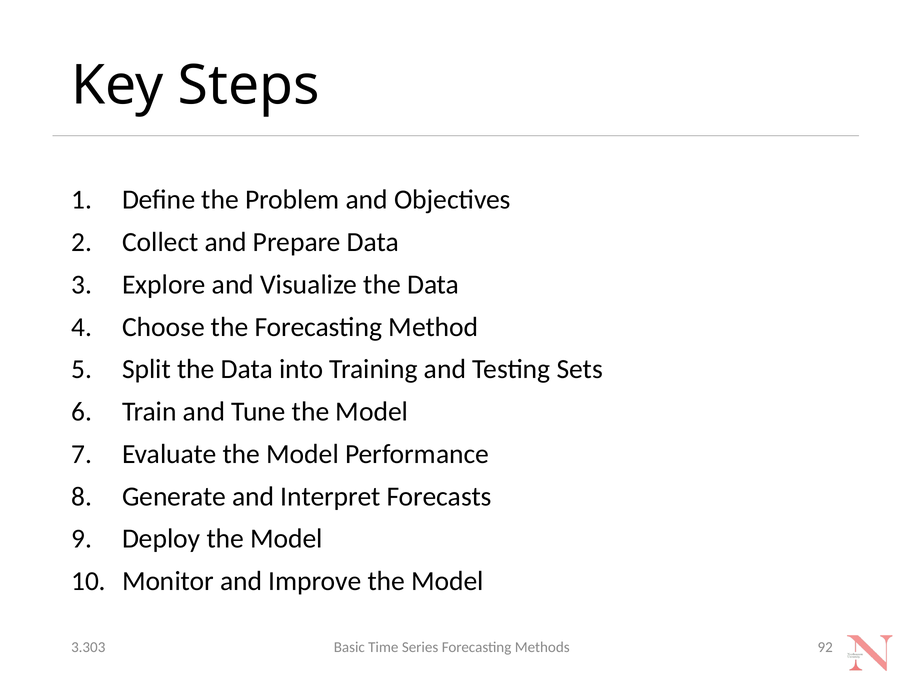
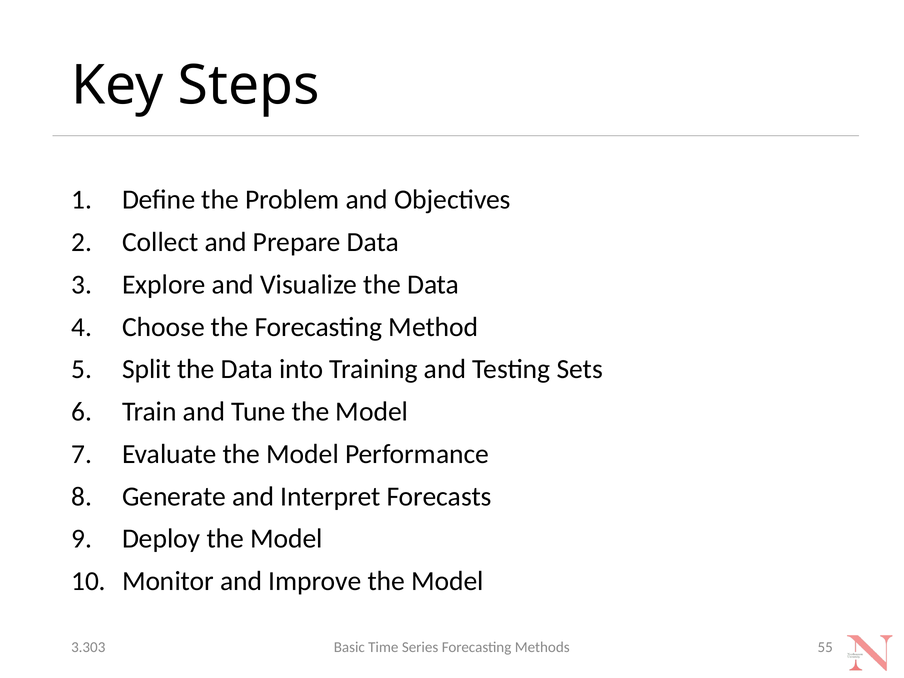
92: 92 -> 55 (825, 647)
